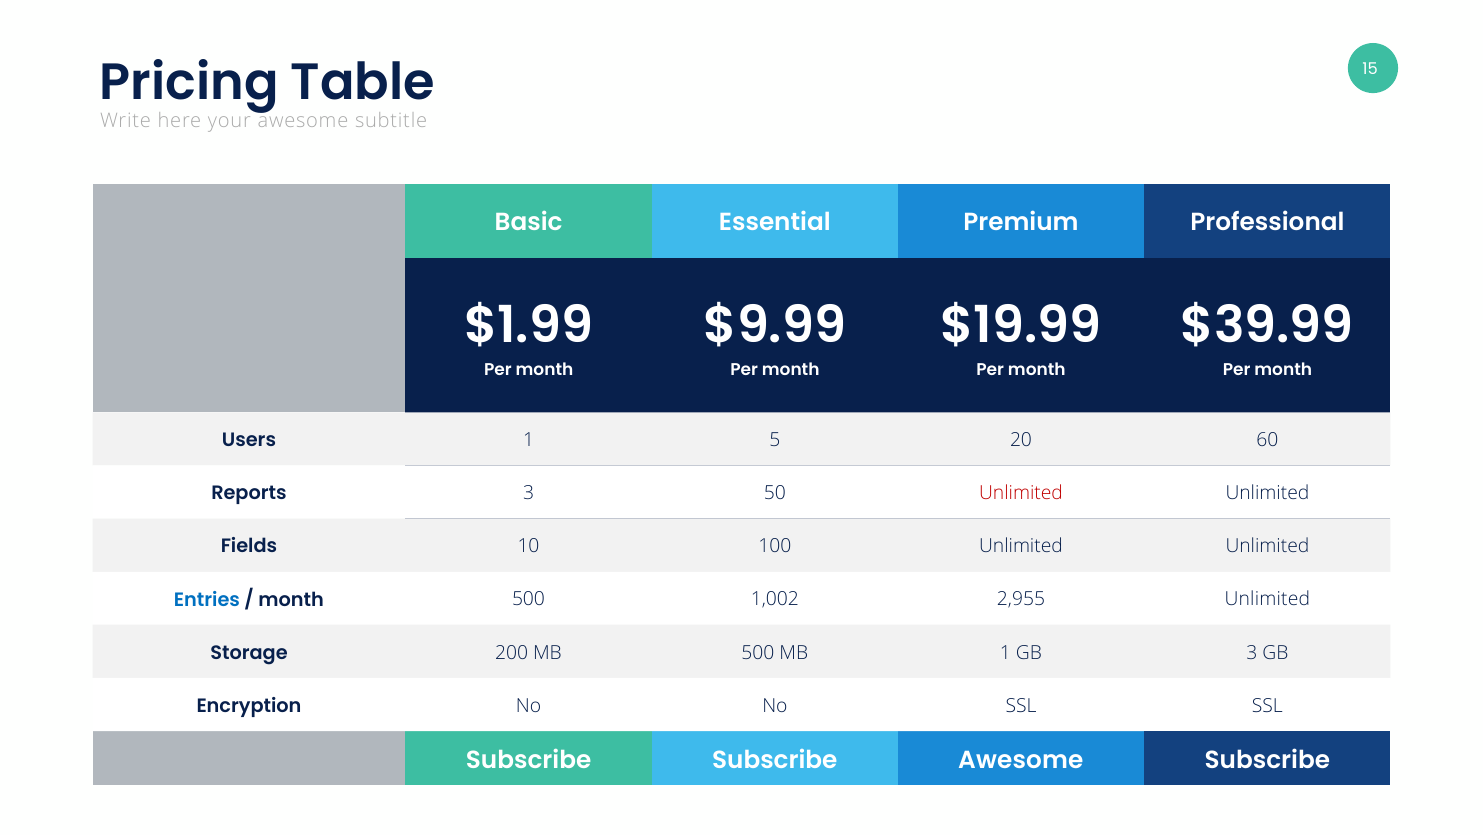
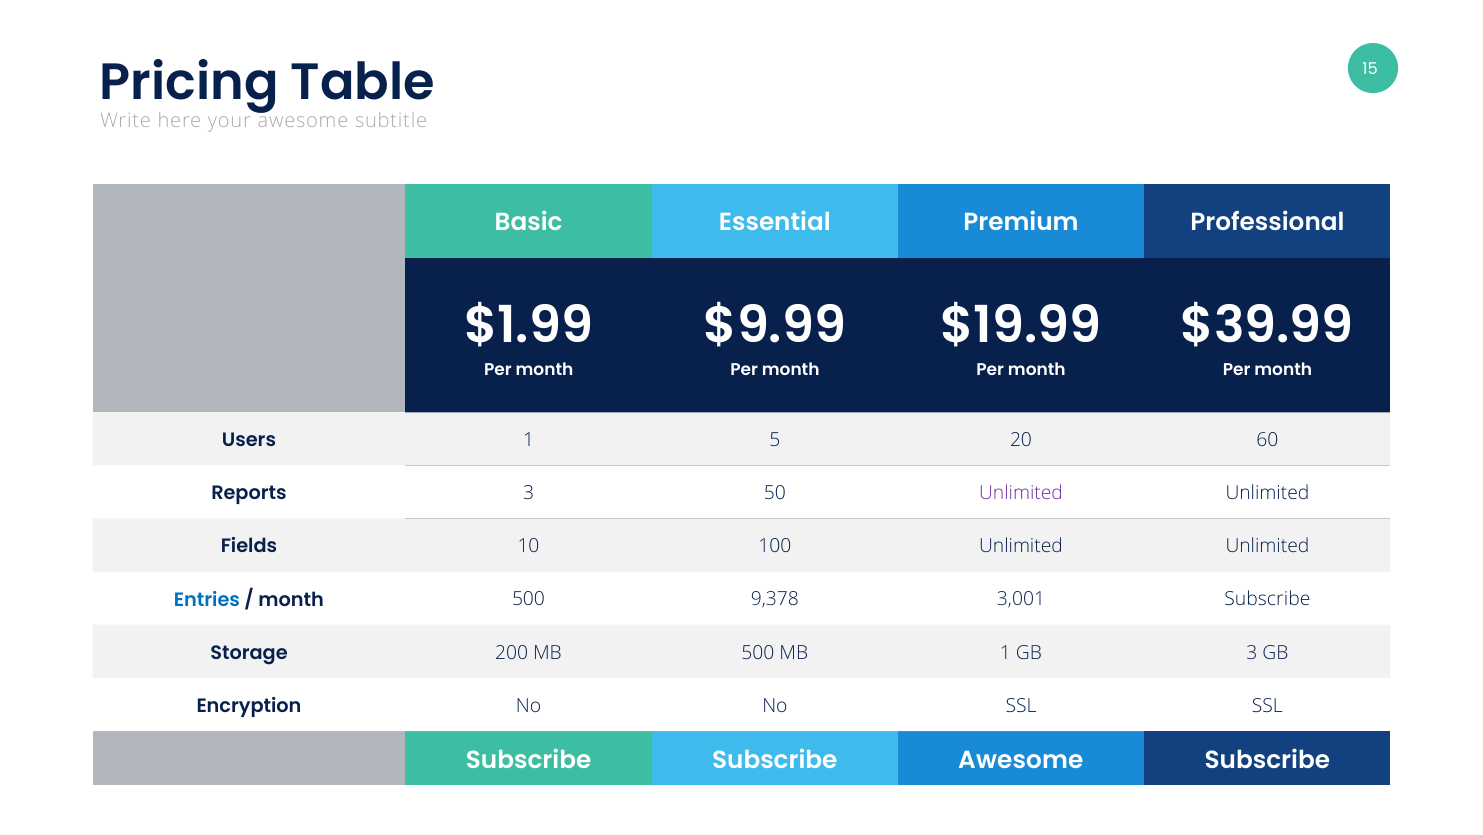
Unlimited colour: red -> purple (1021, 493)
1,002: 1,002 -> 9,378 (775, 599)
2,955: 2,955 -> 3,001 (1021, 599)
Unlimited: Unlimited -> Subscribe (1267, 599)
